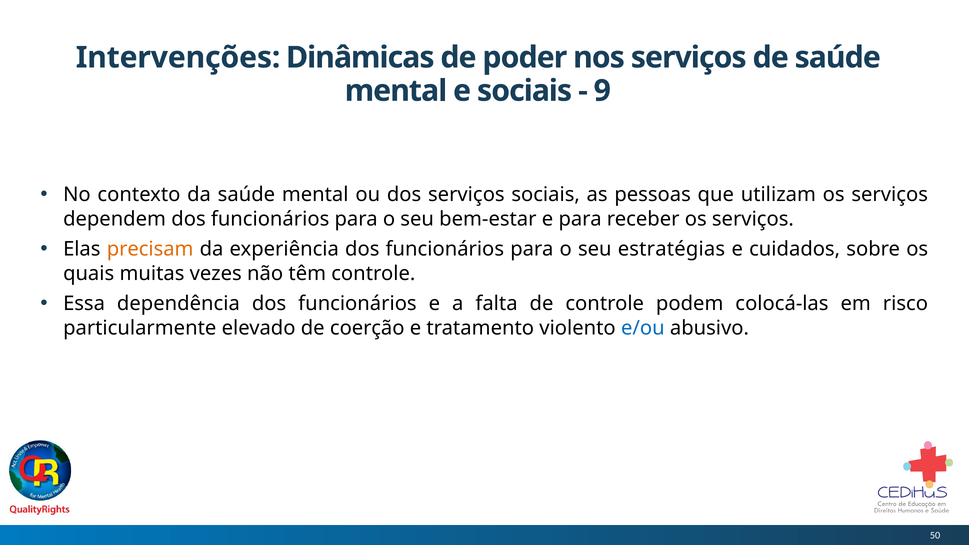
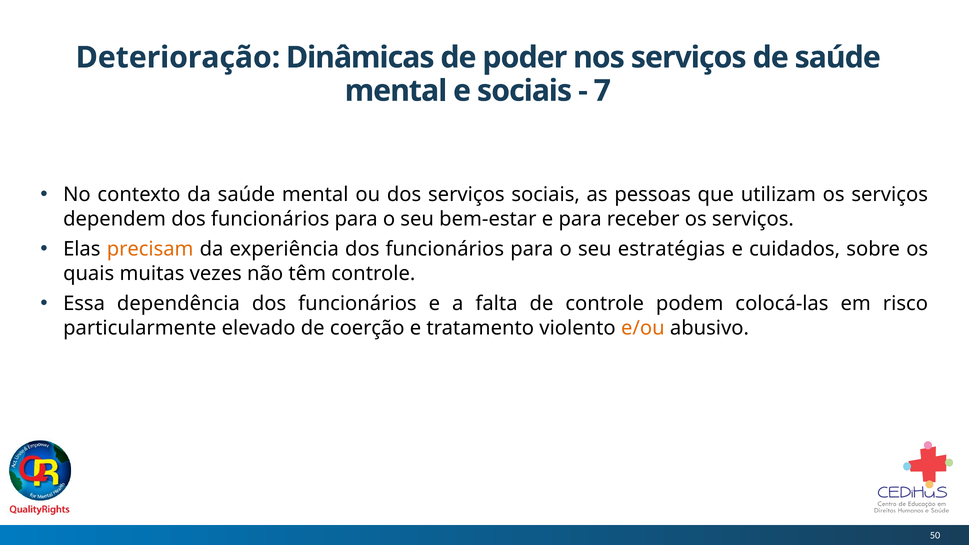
Intervenções: Intervenções -> Deterioração (178, 58)
9: 9 -> 7 (602, 91)
e/ou colour: blue -> orange (643, 328)
